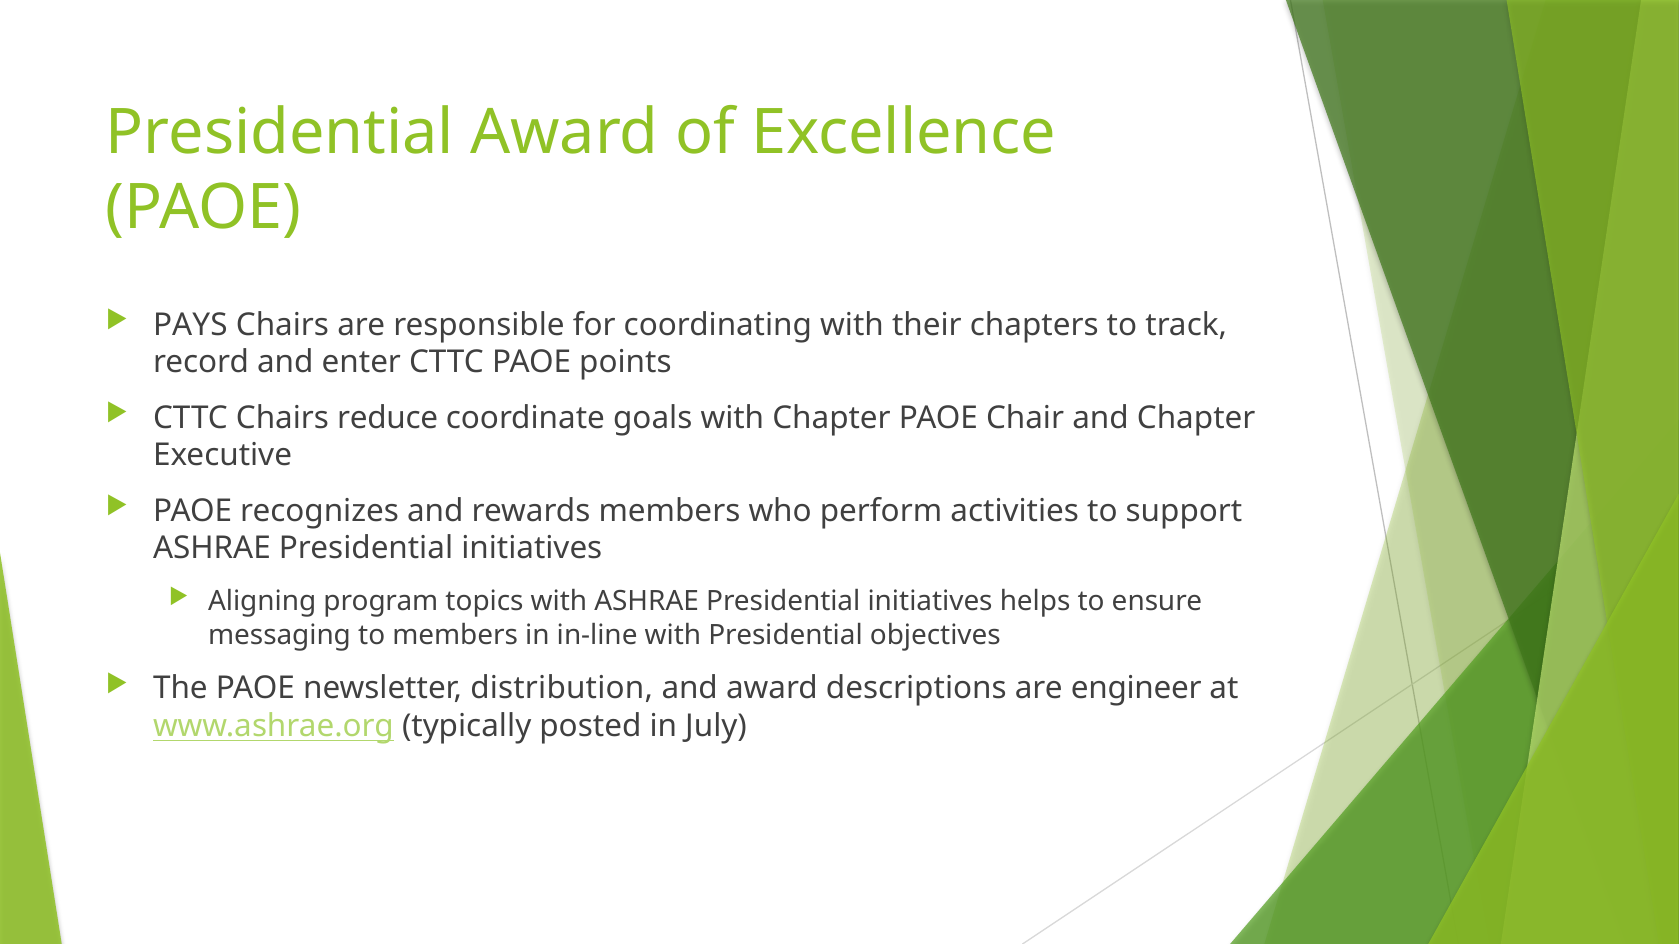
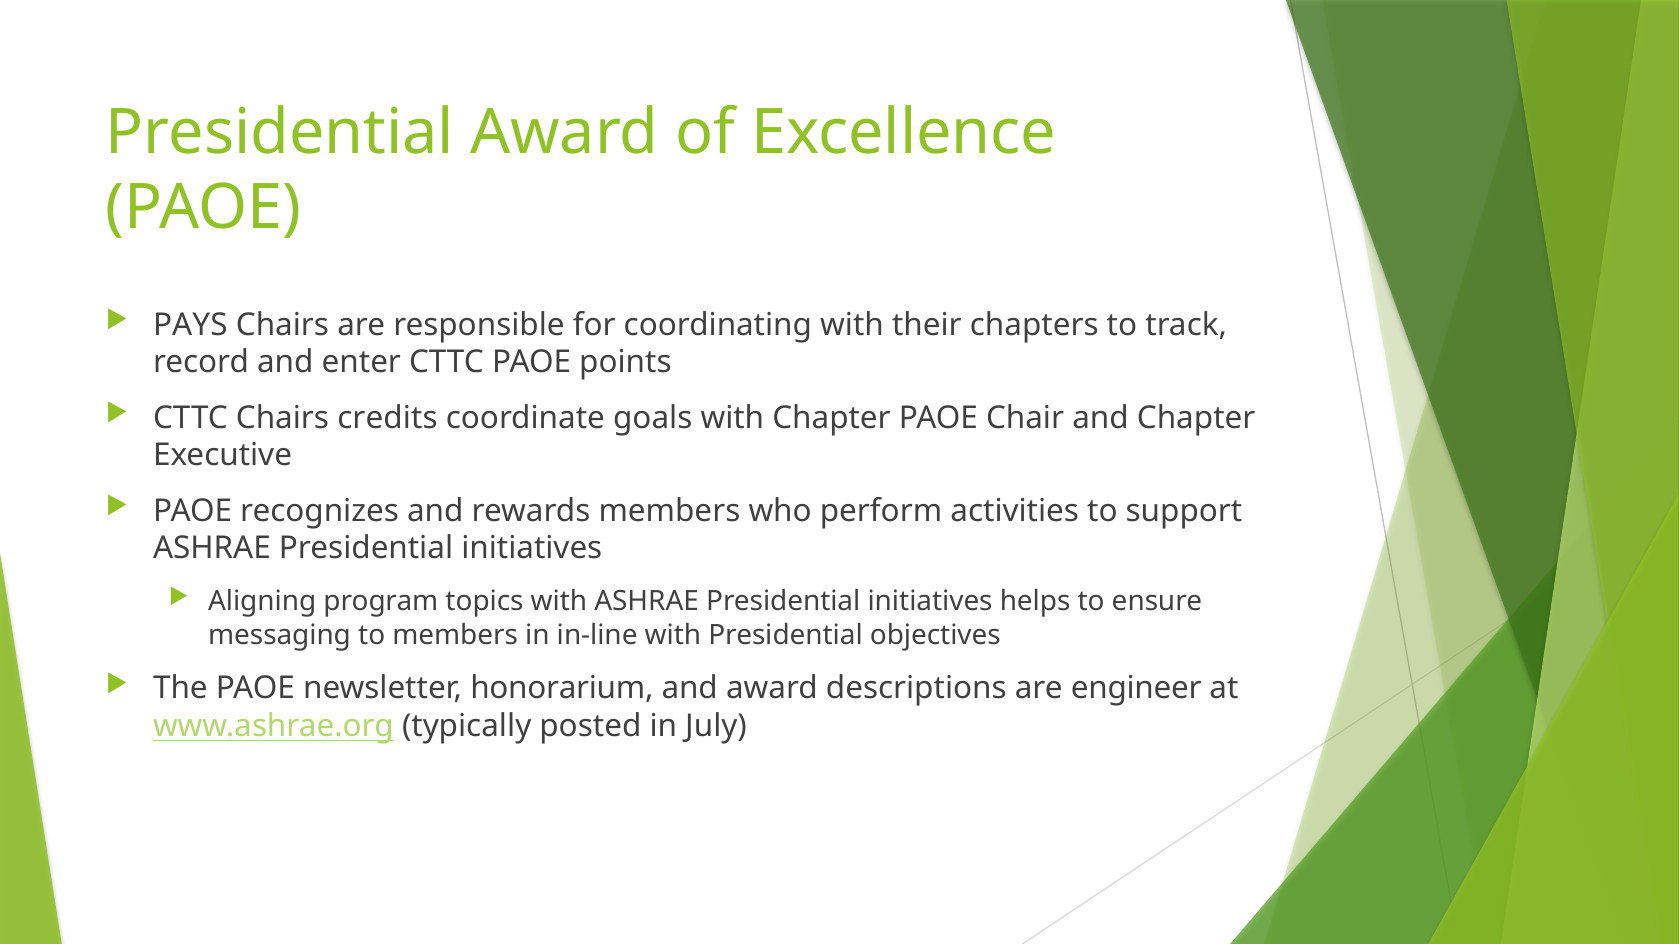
reduce: reduce -> credits (387, 418)
distribution: distribution -> honorarium (562, 689)
